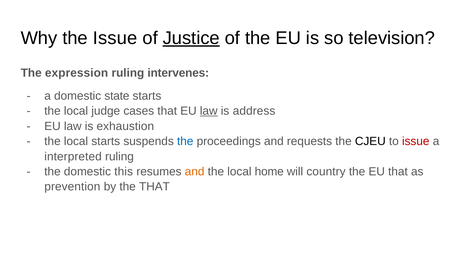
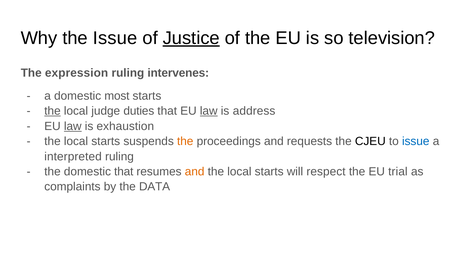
state: state -> most (117, 96)
the underline: none -> present (52, 111)
cases: cases -> duties (139, 111)
law underline: none -> present (73, 126)
the colour: blue -> orange (185, 141)
issue colour: red -> blue (416, 141)
domestic this: this -> that (124, 172)
home: home -> starts (269, 172)
country: country -> respect (326, 172)
EU that: that -> trial (398, 172)
prevention: prevention -> complaints (72, 187)
the THAT: THAT -> DATA (155, 187)
